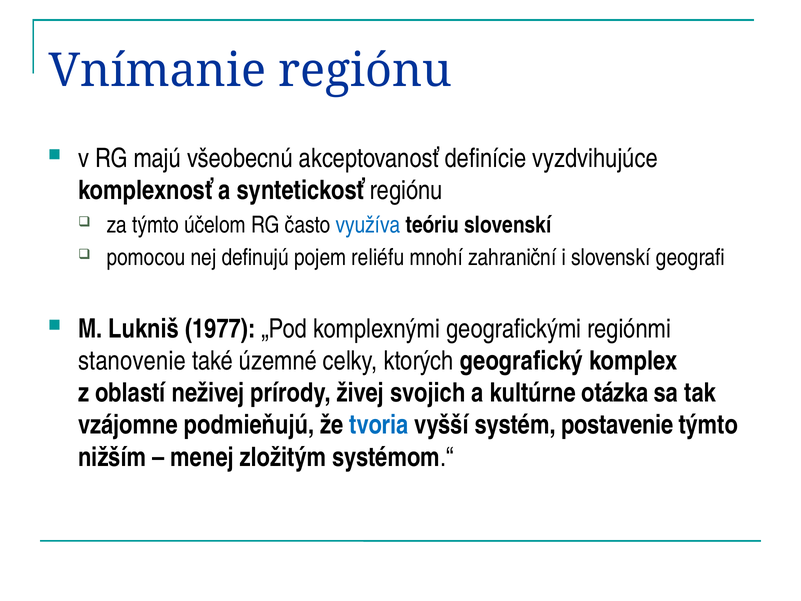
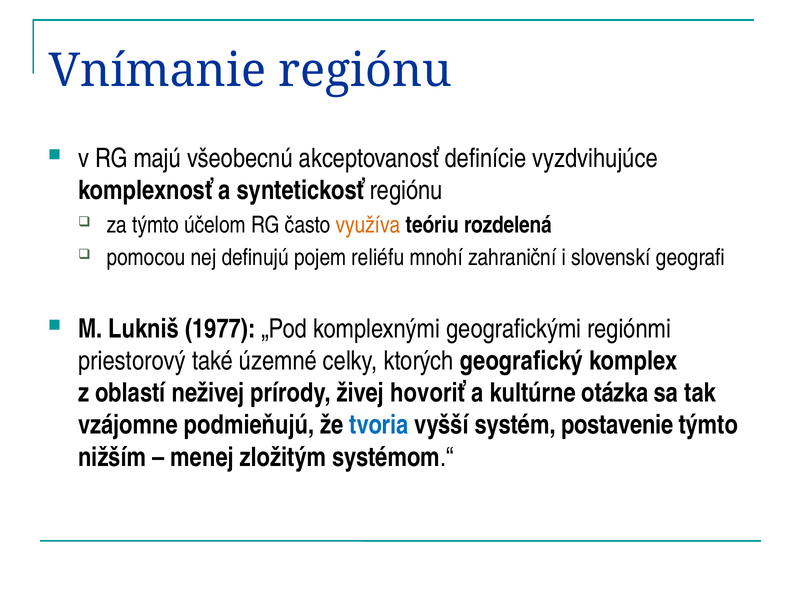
využíva colour: blue -> orange (368, 225)
teóriu slovenskí: slovenskí -> rozdelená (508, 225)
stanovenie: stanovenie -> priestorový (132, 361)
svojich: svojich -> hovoriť (428, 393)
